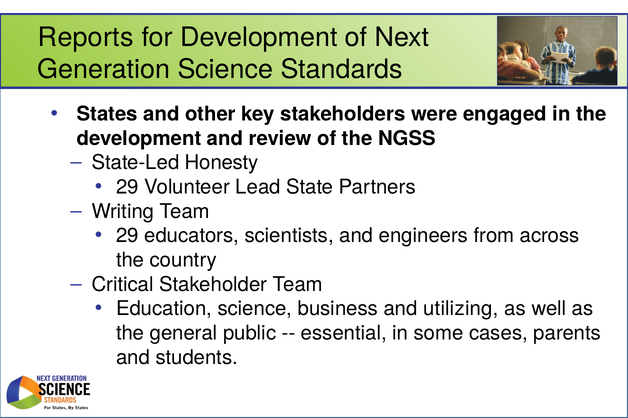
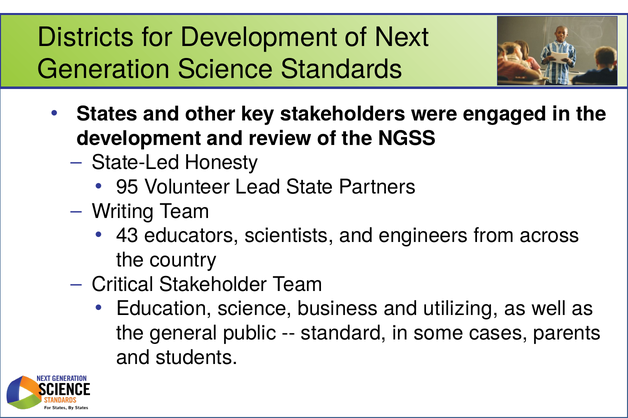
Reports: Reports -> Districts (86, 37)
29: 29 -> 95 (127, 187)
29: 29 -> 43 (127, 236)
essential: essential -> standard (344, 334)
